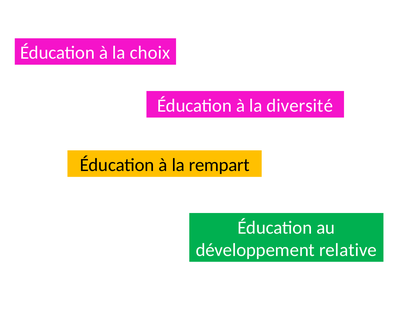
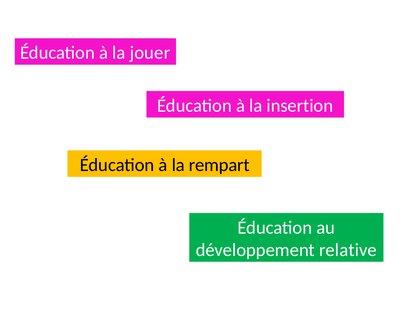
choix: choix -> jouer (150, 53)
diversité: diversité -> insertion (300, 105)
